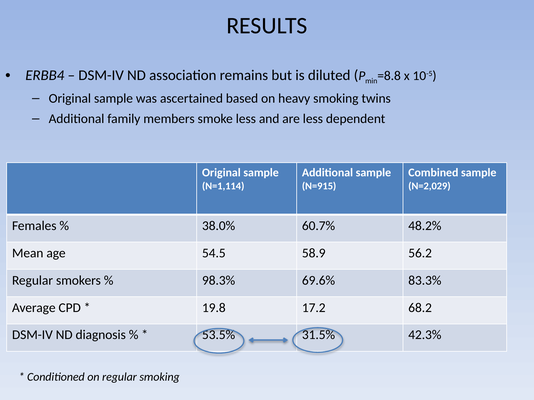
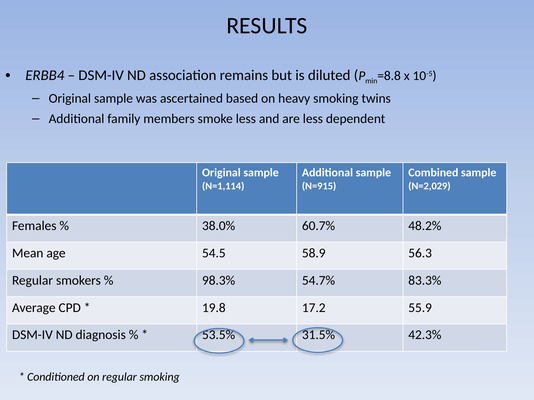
56.2: 56.2 -> 56.3 (420, 253)
69.6%: 69.6% -> 54.7% (319, 281)
68.2: 68.2 -> 55.9 (420, 308)
